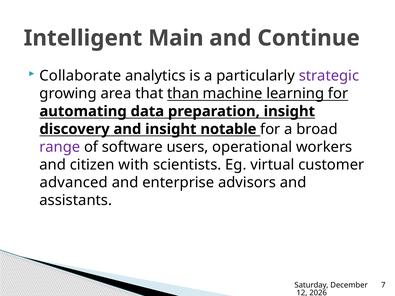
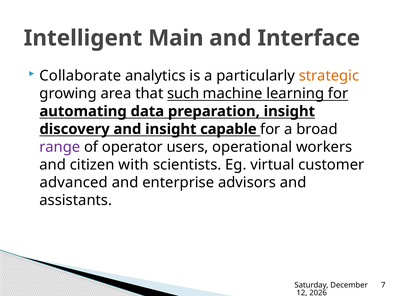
Continue: Continue -> Interface (309, 38)
strategic colour: purple -> orange (329, 76)
than: than -> such (183, 94)
notable: notable -> capable (228, 129)
software: software -> operator (132, 147)
